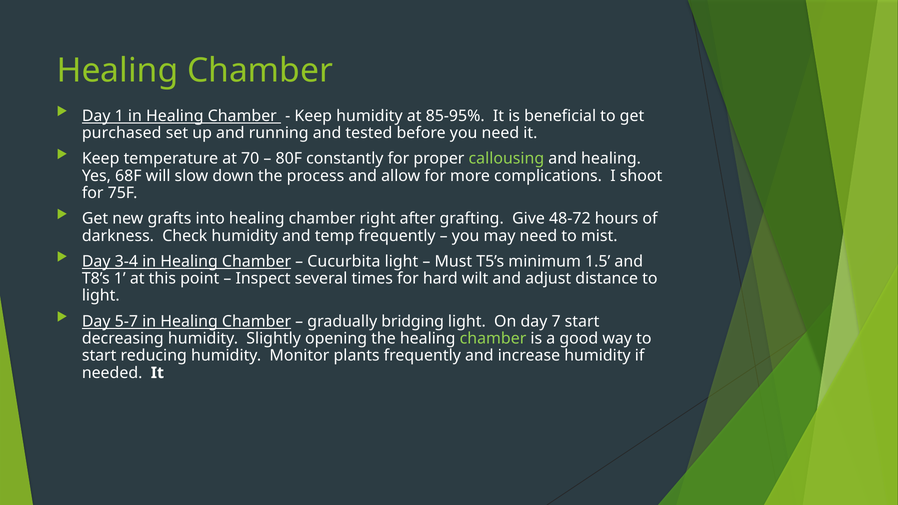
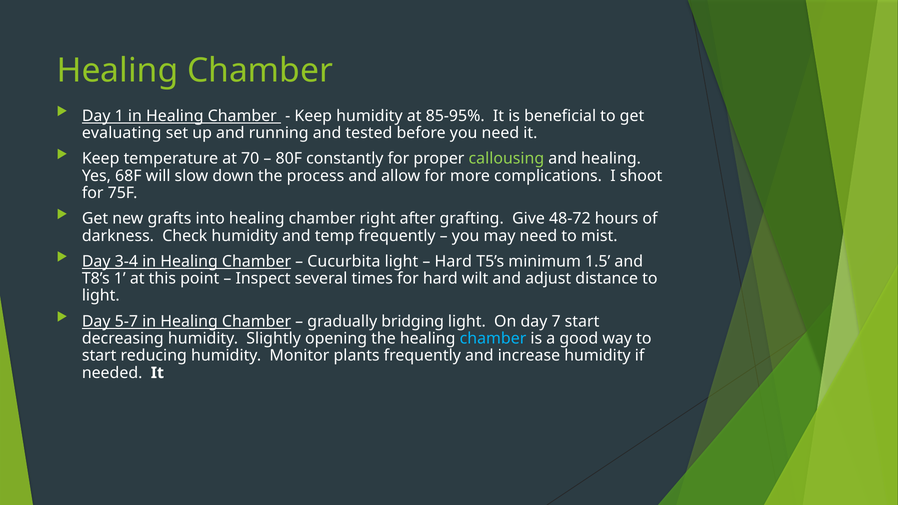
purchased: purchased -> evaluating (122, 133)
Must: Must -> Hard (453, 261)
chamber colour: light green -> light blue (493, 339)
